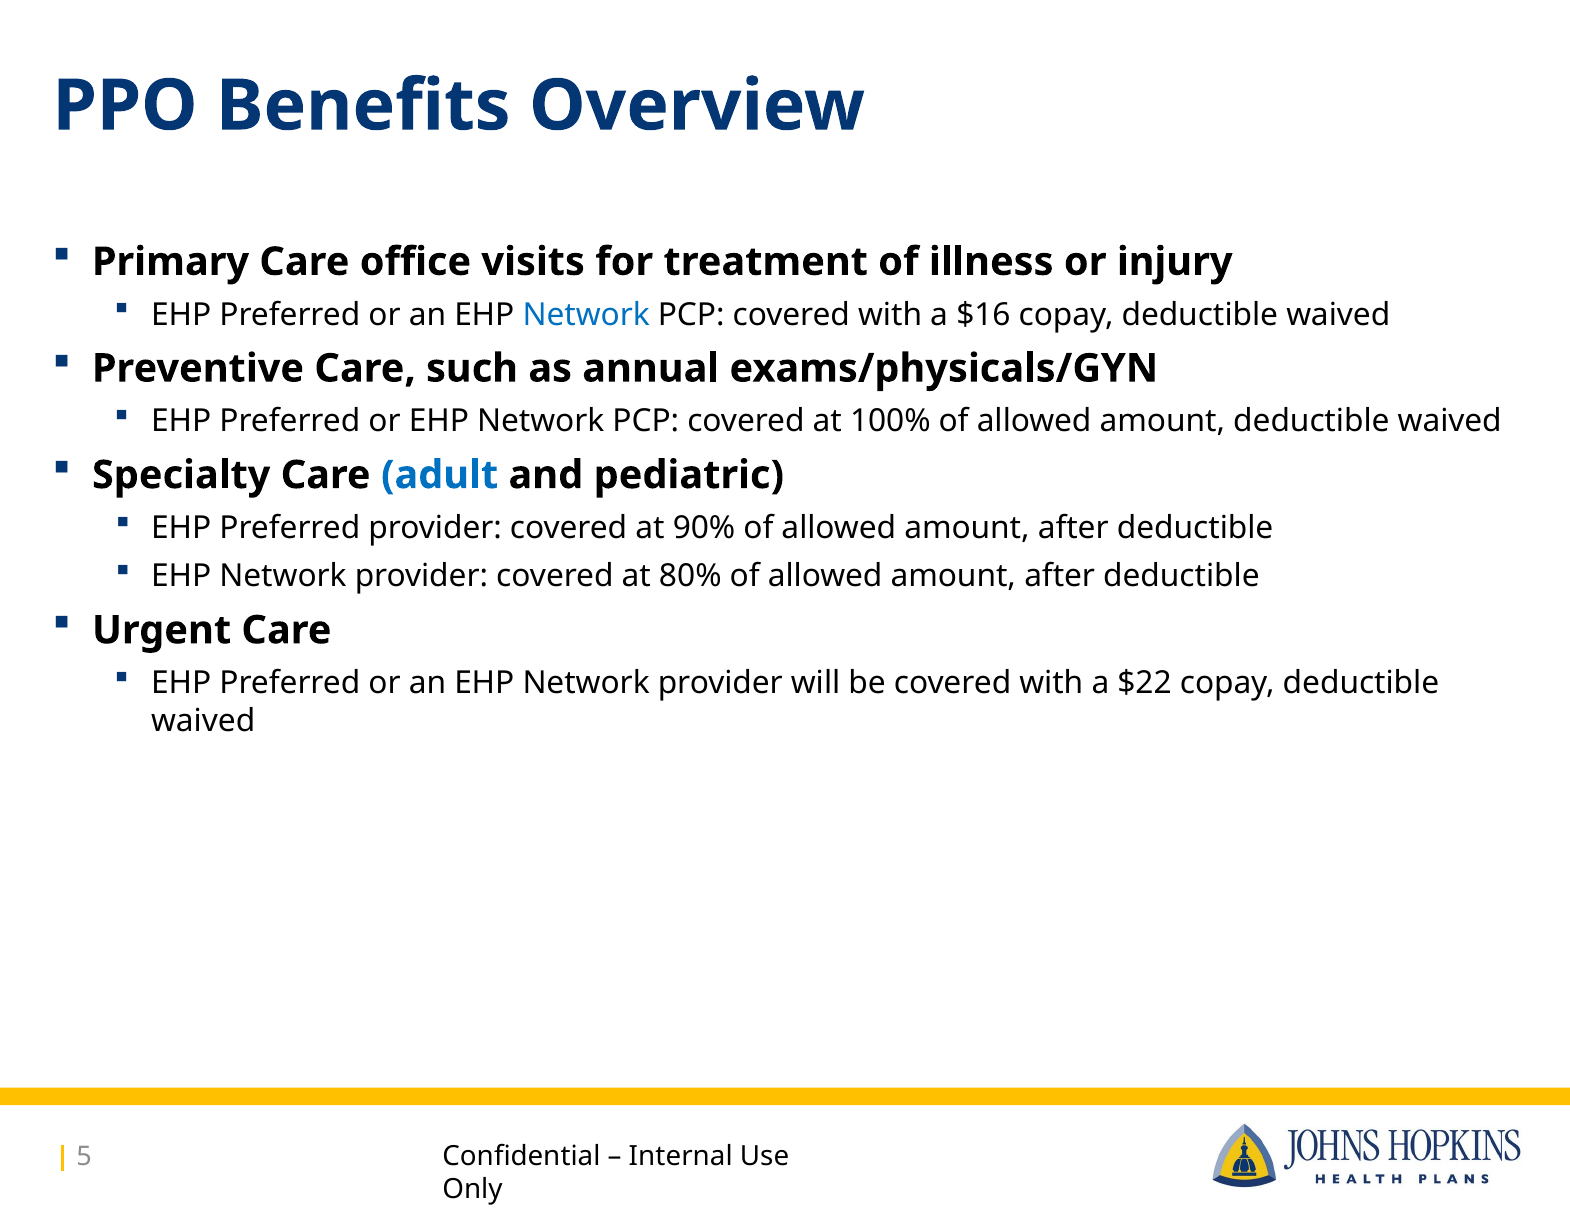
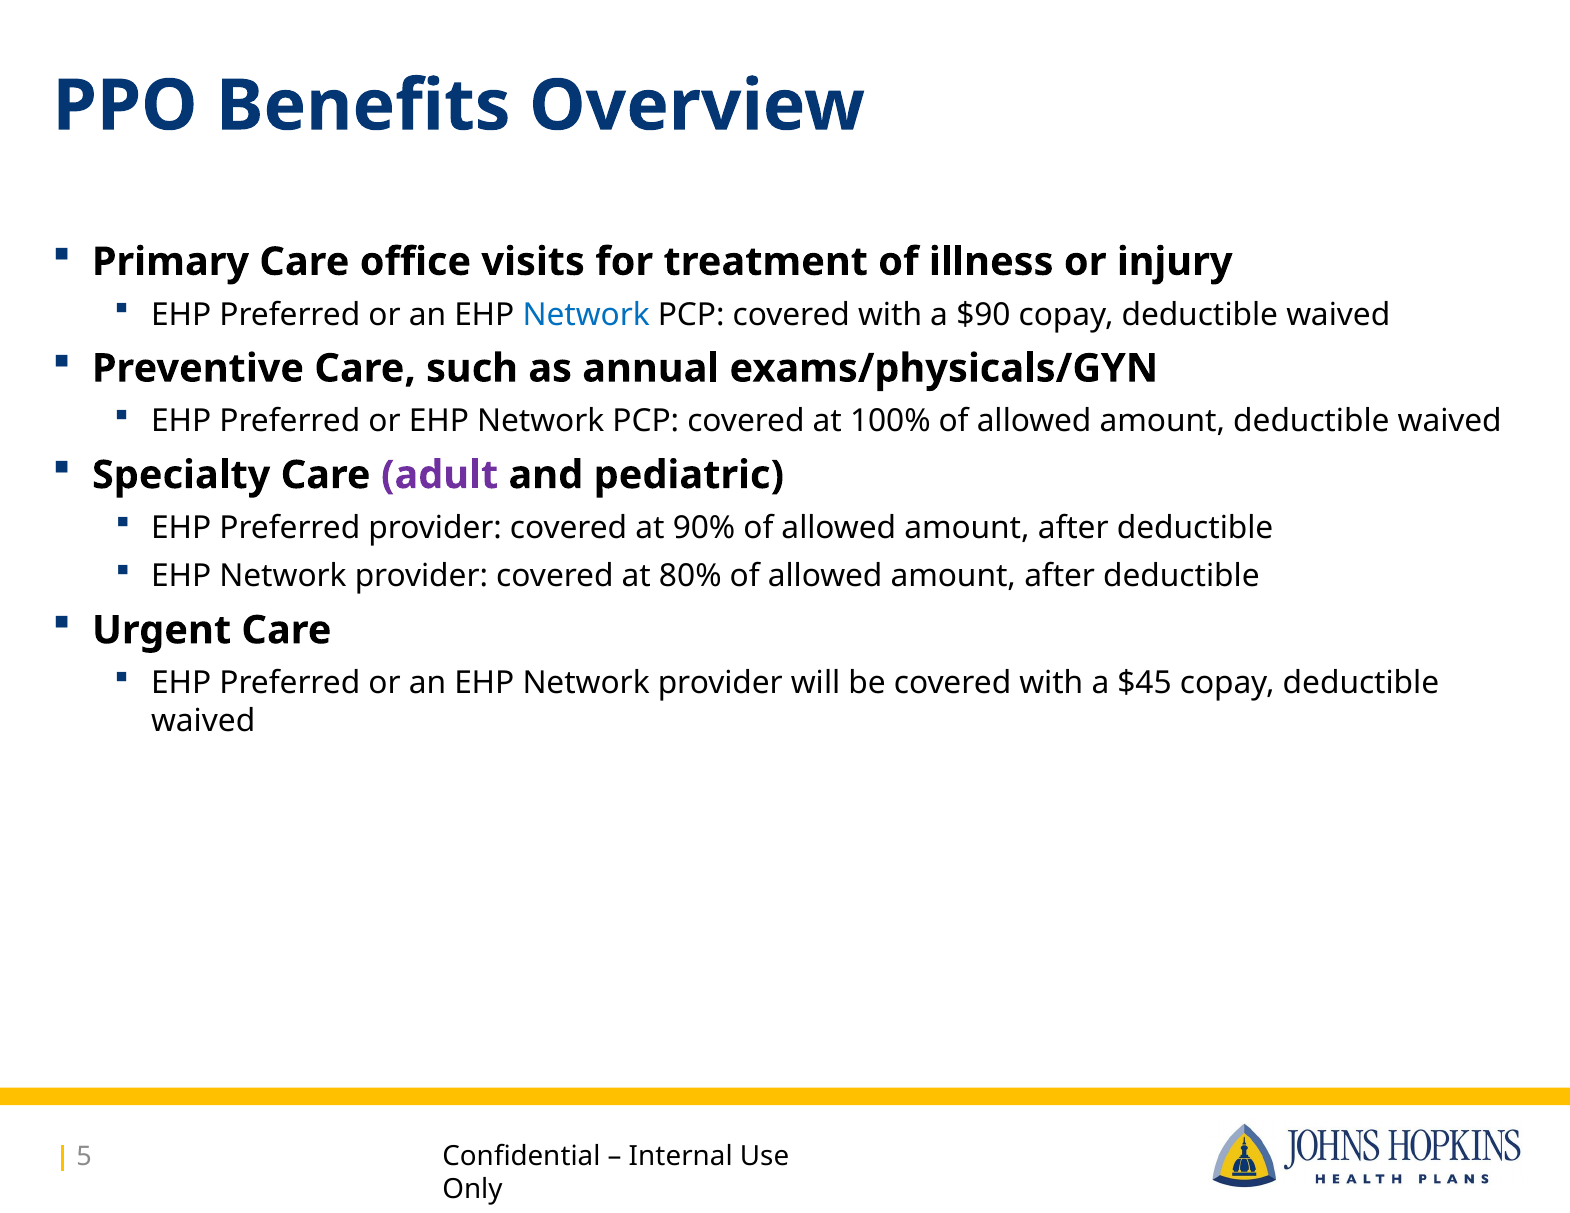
$16: $16 -> $90 (983, 315)
adult colour: blue -> purple (440, 475)
$22: $22 -> $45 (1145, 683)
